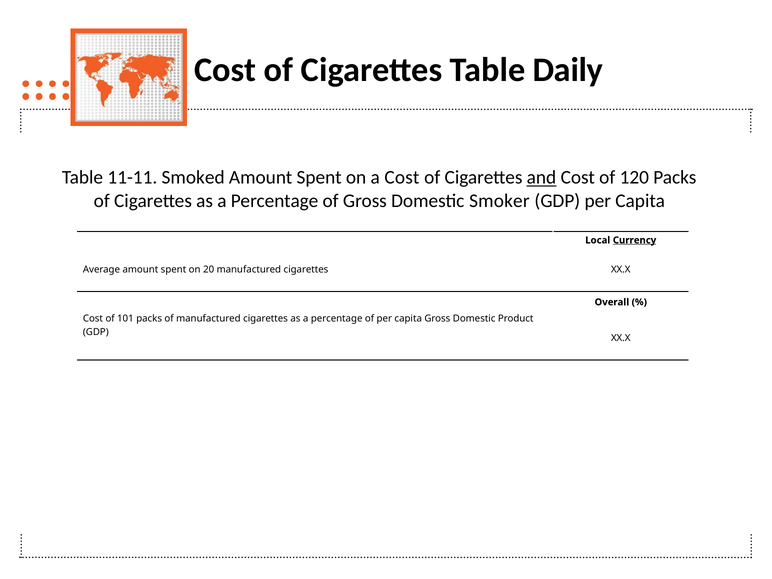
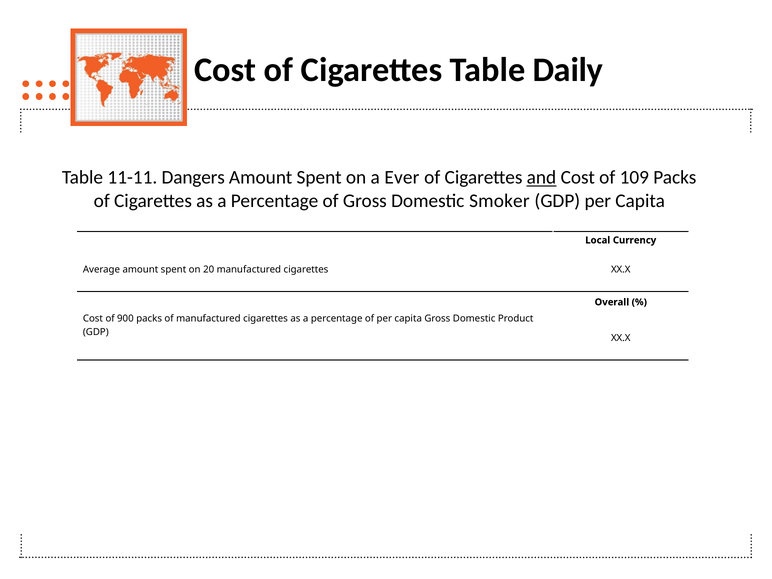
Smoked: Smoked -> Dangers (193, 178)
a Cost: Cost -> Ever (402, 178)
120: 120 -> 109 (634, 178)
Currency underline: present -> none (635, 240)
101: 101 -> 900 (125, 319)
